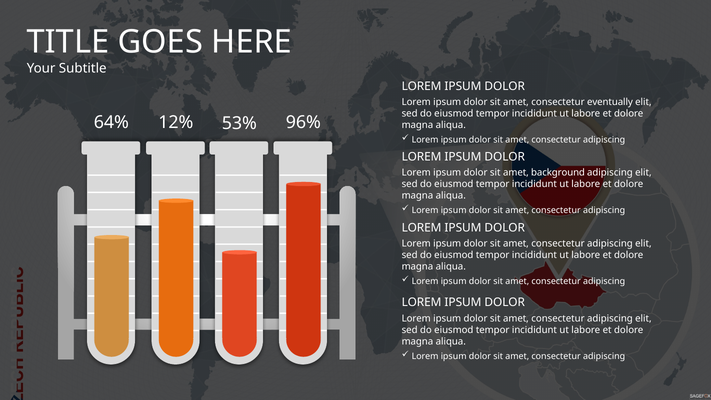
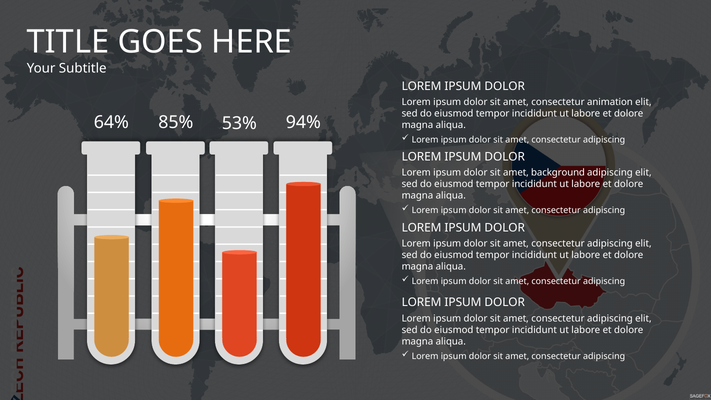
eventually: eventually -> animation (610, 102)
12%: 12% -> 85% (176, 123)
96%: 96% -> 94% (303, 123)
